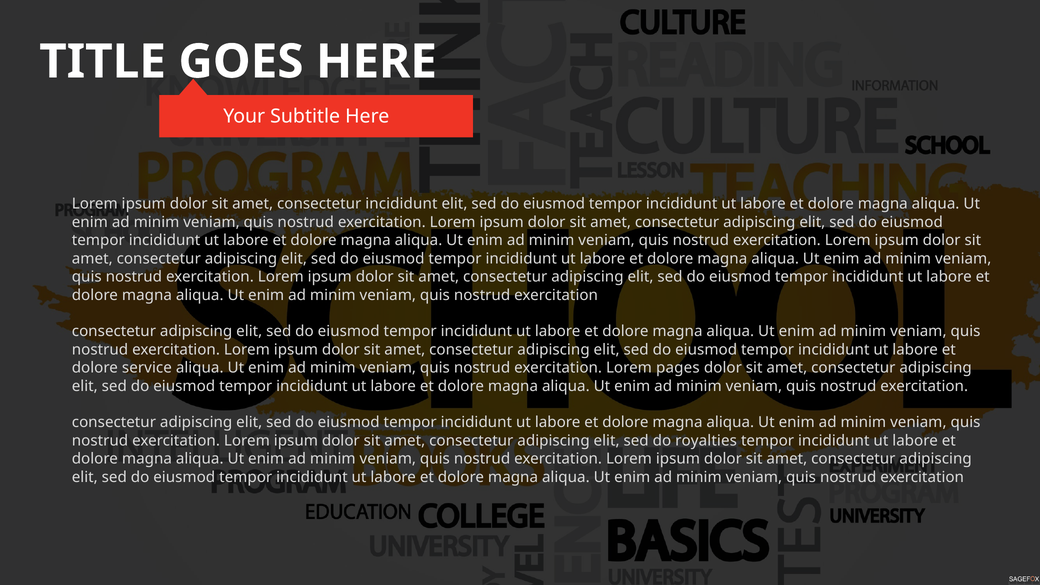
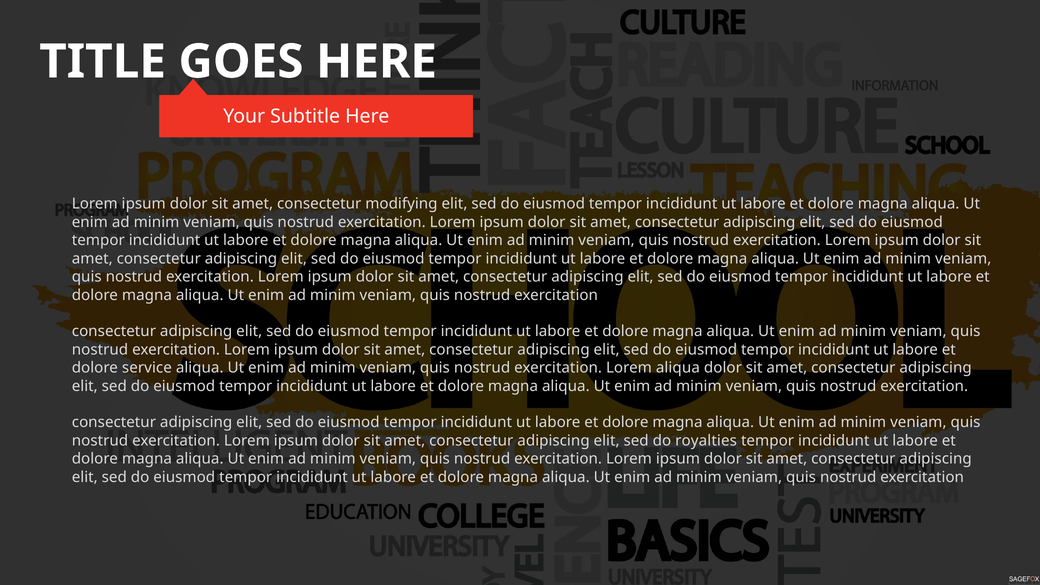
consectetur incididunt: incididunt -> modifying (401, 204)
Lorem pages: pages -> aliqua (678, 368)
